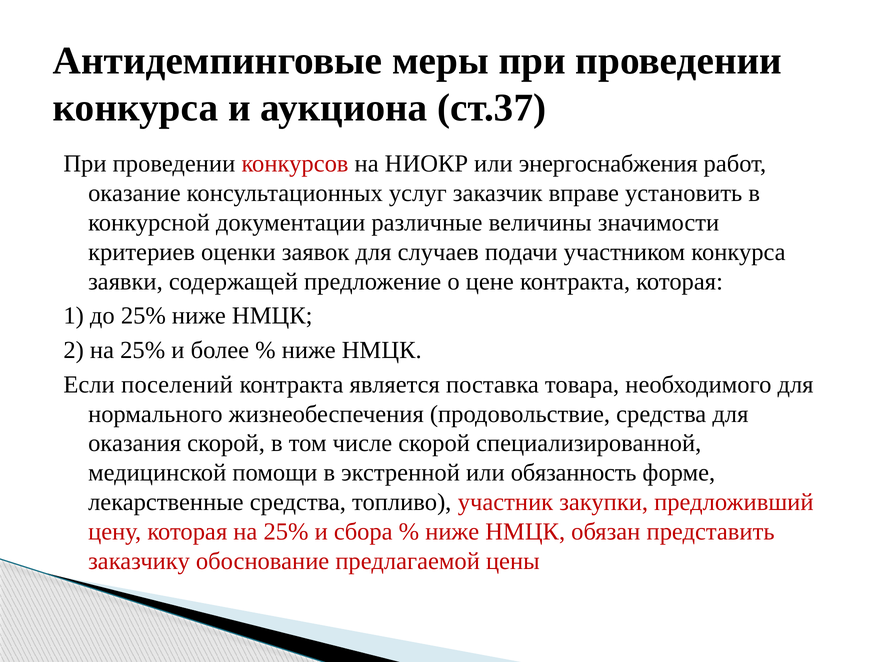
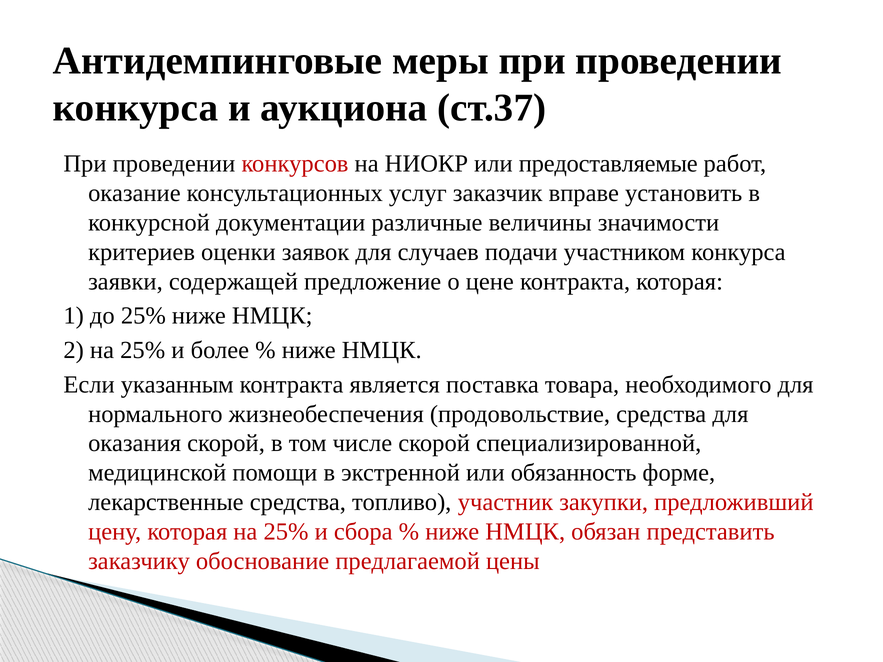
энергоснабжения: энергоснабжения -> предоставляемые (608, 164)
поселений: поселений -> указанным (177, 385)
